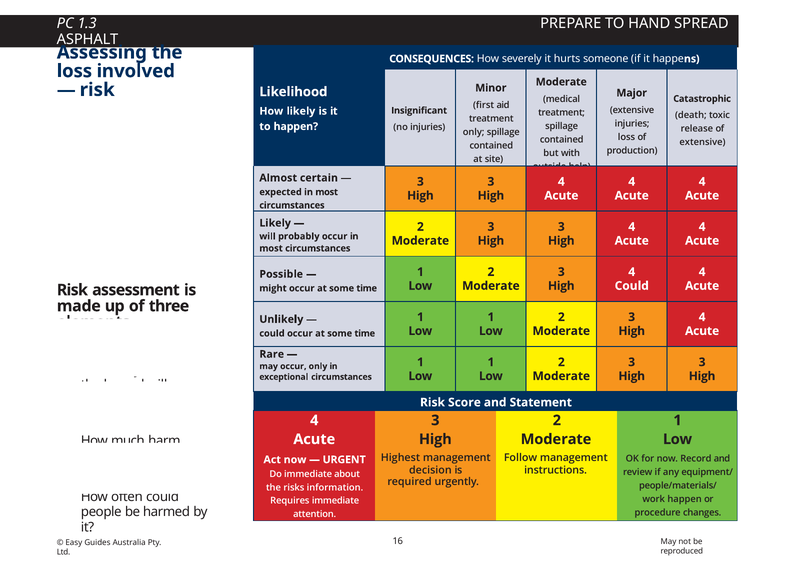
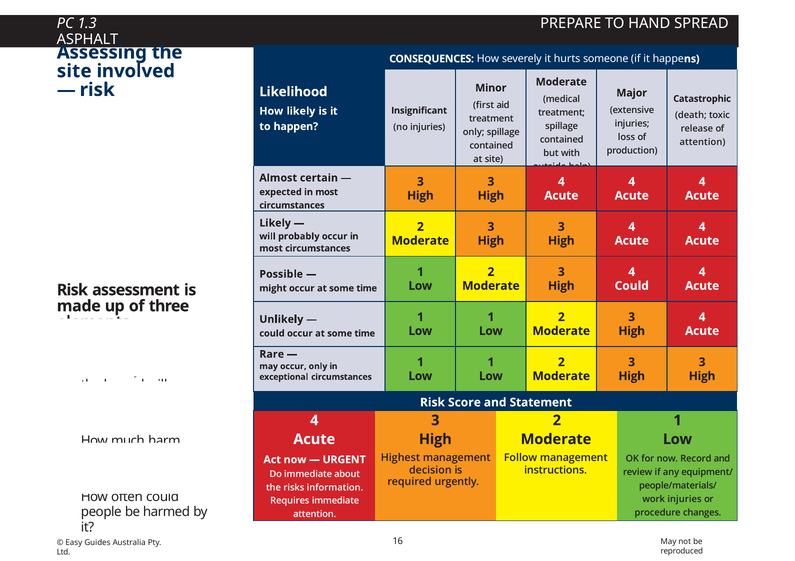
loss: loss -> site (74, 71)
extensive: extensive -> attention (702, 142)
work happen: happen -> injuries (685, 500)
